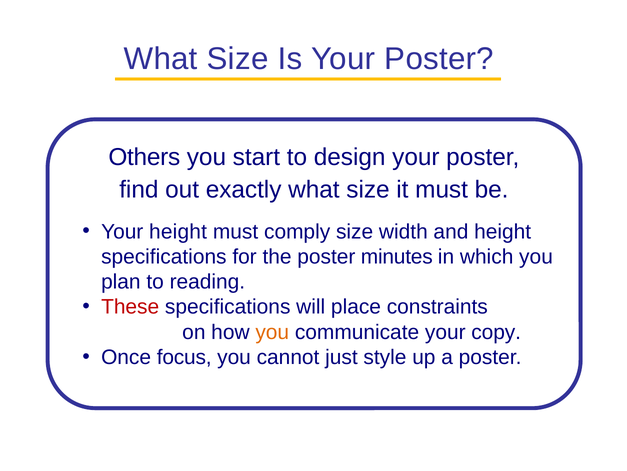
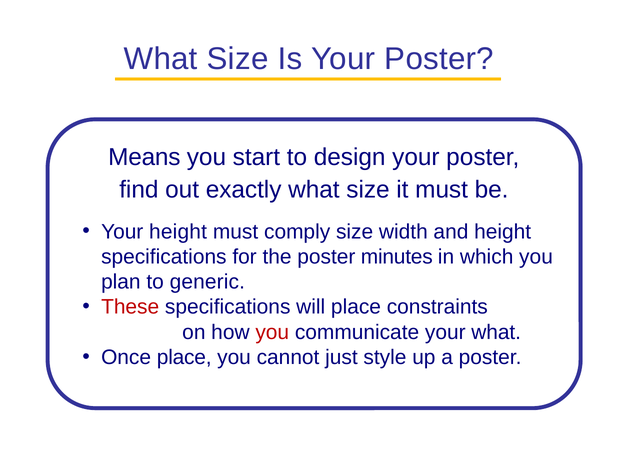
Others: Others -> Means (144, 157)
reading: reading -> generic (207, 281)
you colour: orange -> red (272, 332)
your copy: copy -> what (496, 332)
Once focus: focus -> place (184, 357)
